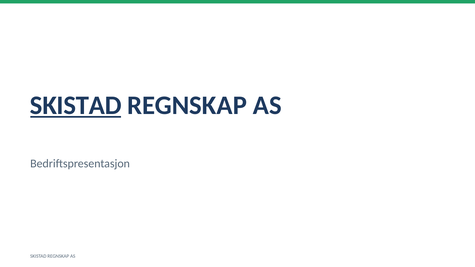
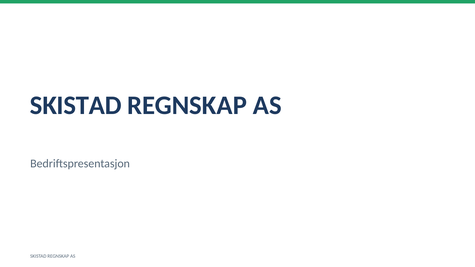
SKISTAD underline: present -> none (76, 105)
